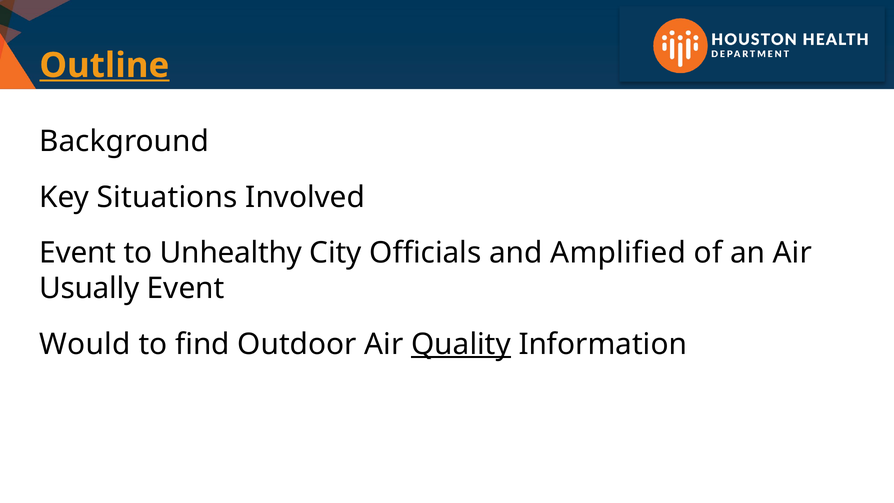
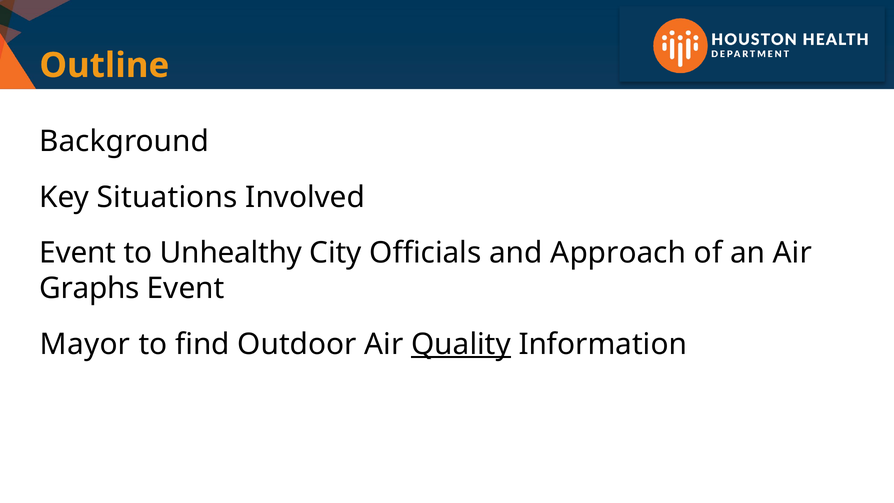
Outline underline: present -> none (104, 65)
Amplified: Amplified -> Approach (618, 253)
Usually: Usually -> Graphs (89, 289)
Would: Would -> Mayor (85, 344)
